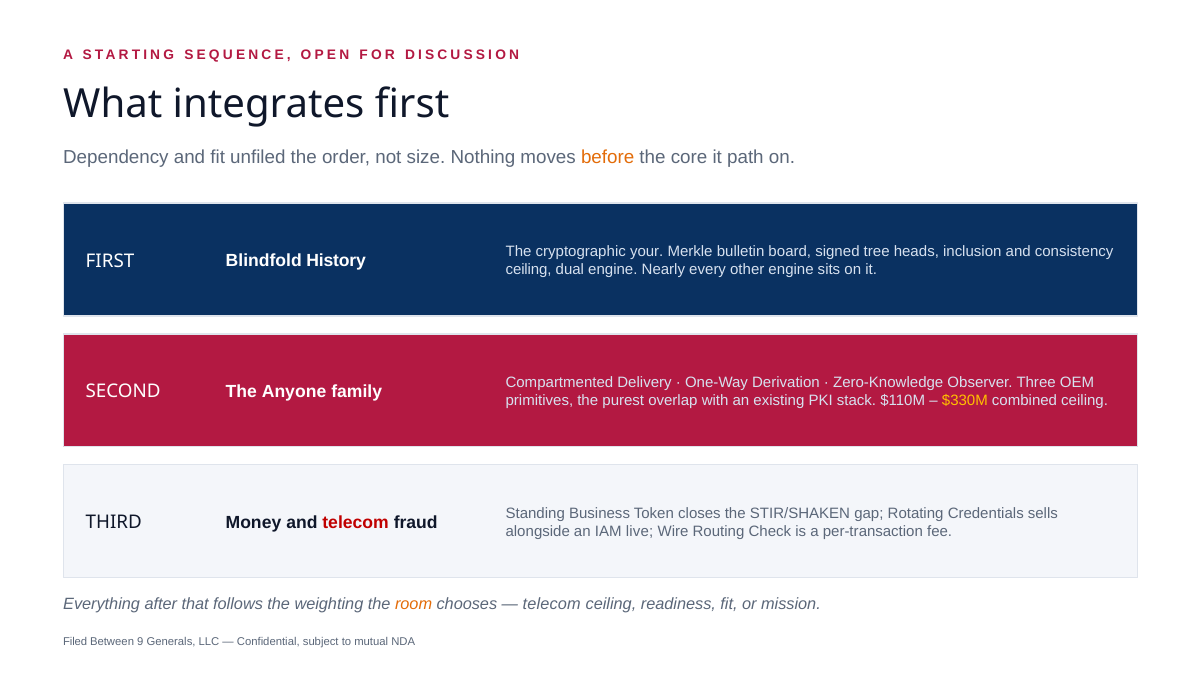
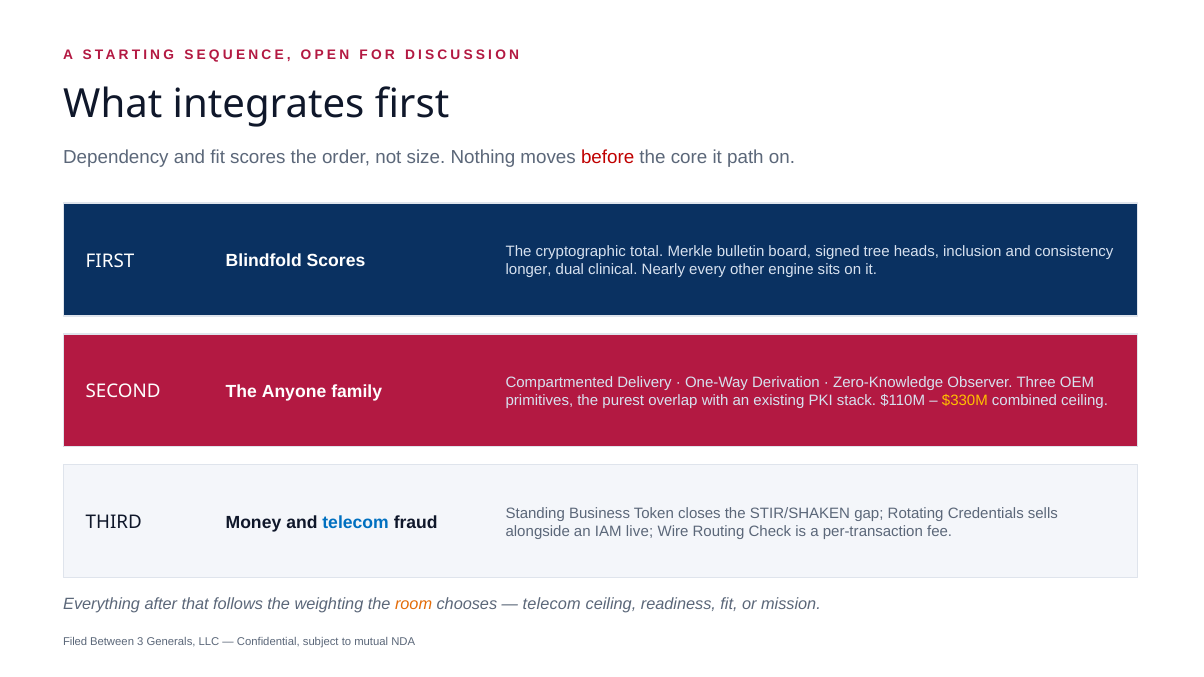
fit unfiled: unfiled -> scores (258, 157)
before colour: orange -> red (608, 157)
your: your -> total (647, 252)
Blindfold History: History -> Scores (336, 261)
ceiling: ceiling -> longer (529, 270)
dual engine: engine -> clinical (613, 270)
telecom colour: red -> blue (356, 523)
9: 9 -> 3 (140, 642)
